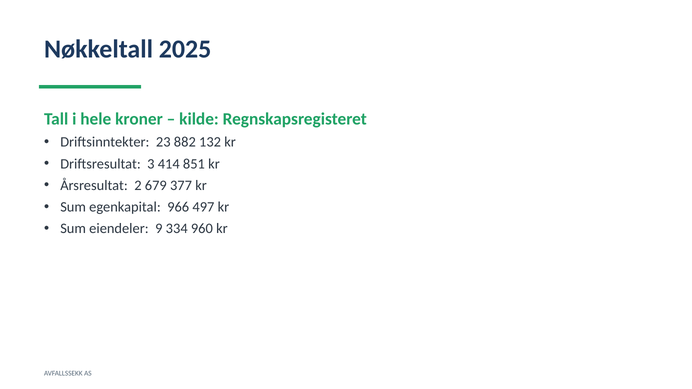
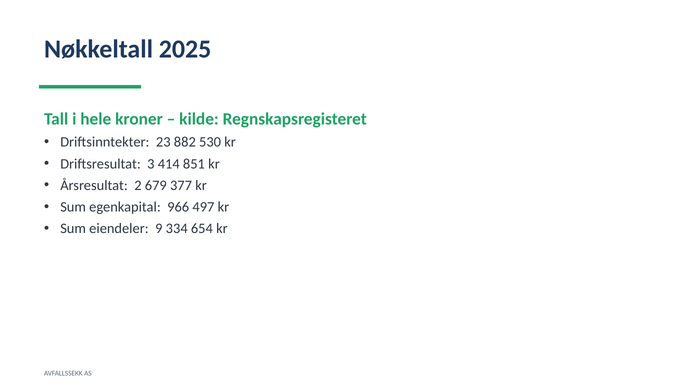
132: 132 -> 530 (210, 142)
960: 960 -> 654 (202, 229)
